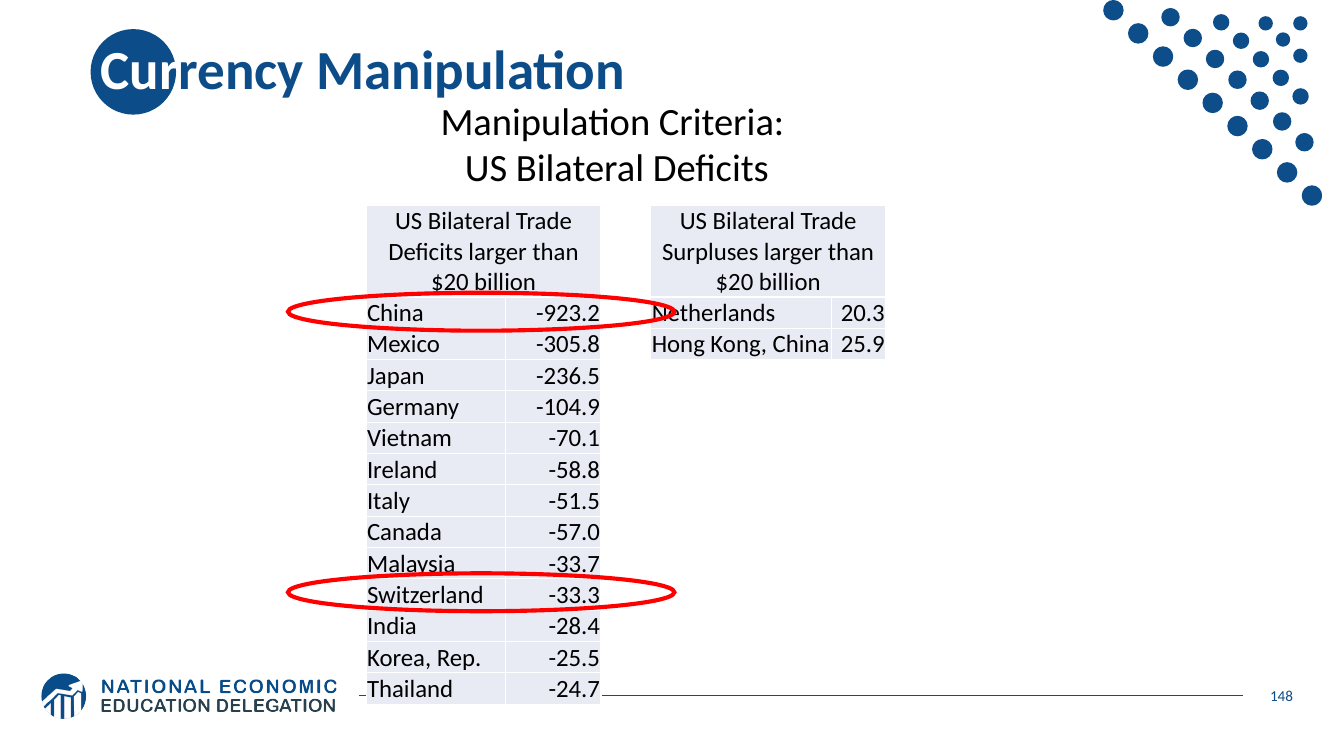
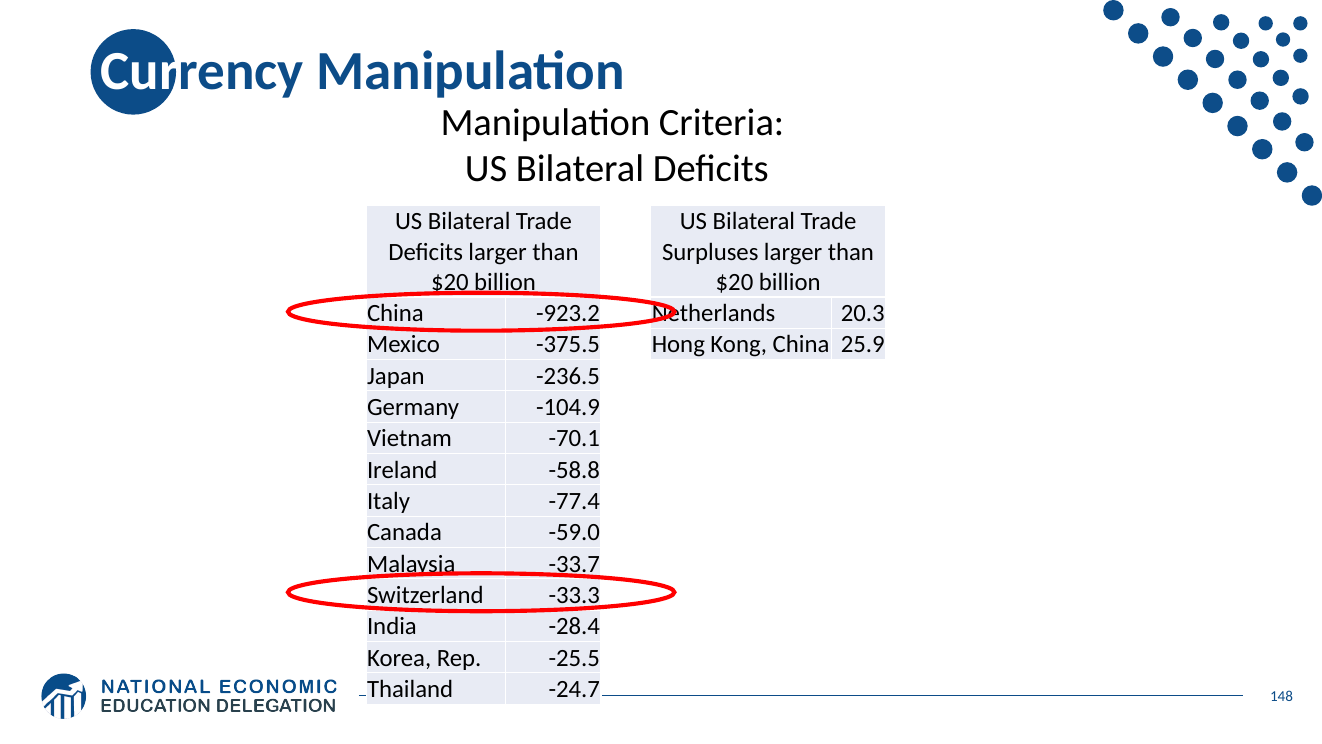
-305.8: -305.8 -> -375.5 (568, 345)
-51.5: -51.5 -> -77.4 (574, 501)
-57.0: -57.0 -> -59.0 (574, 532)
